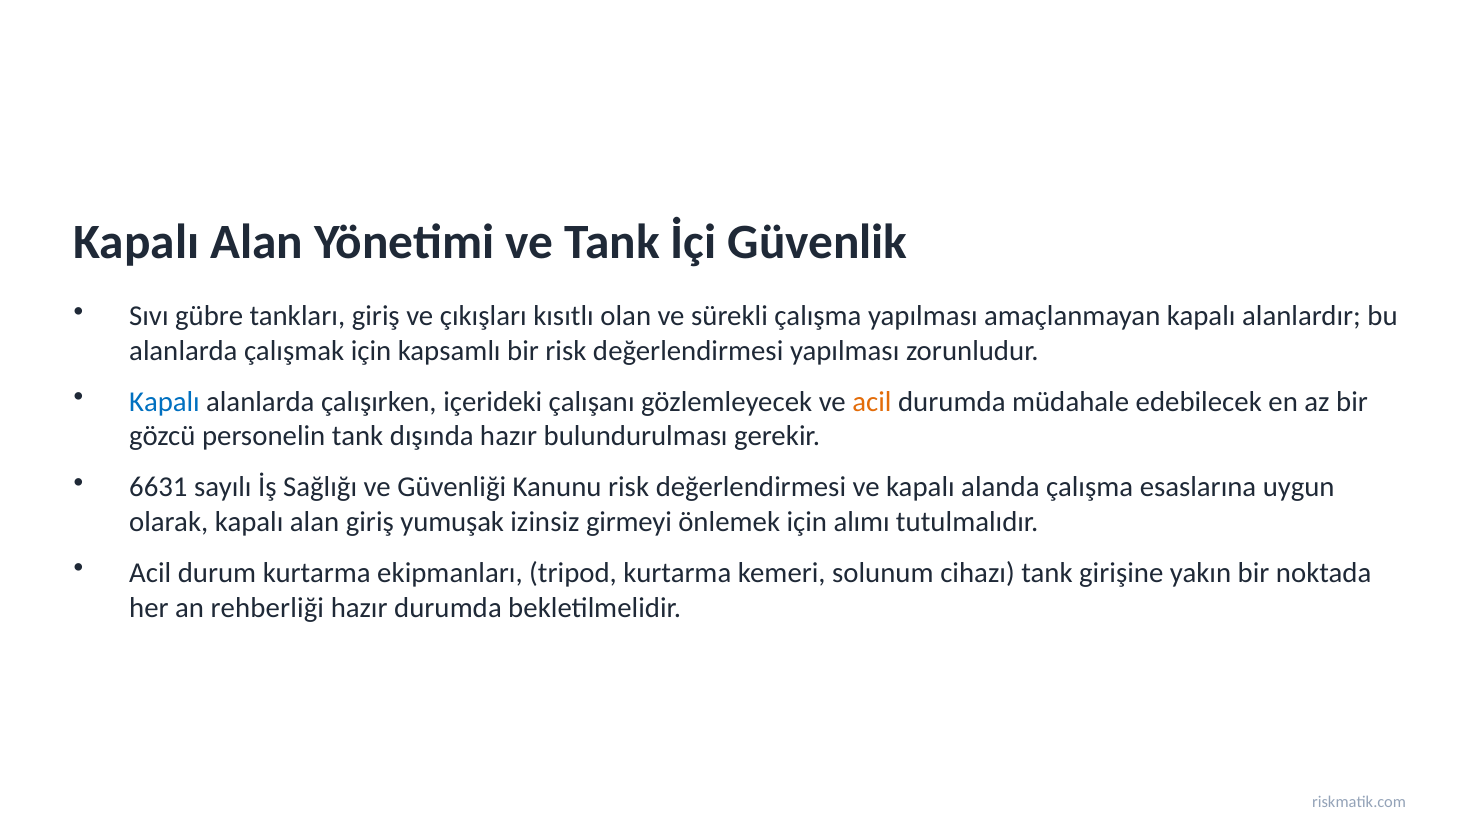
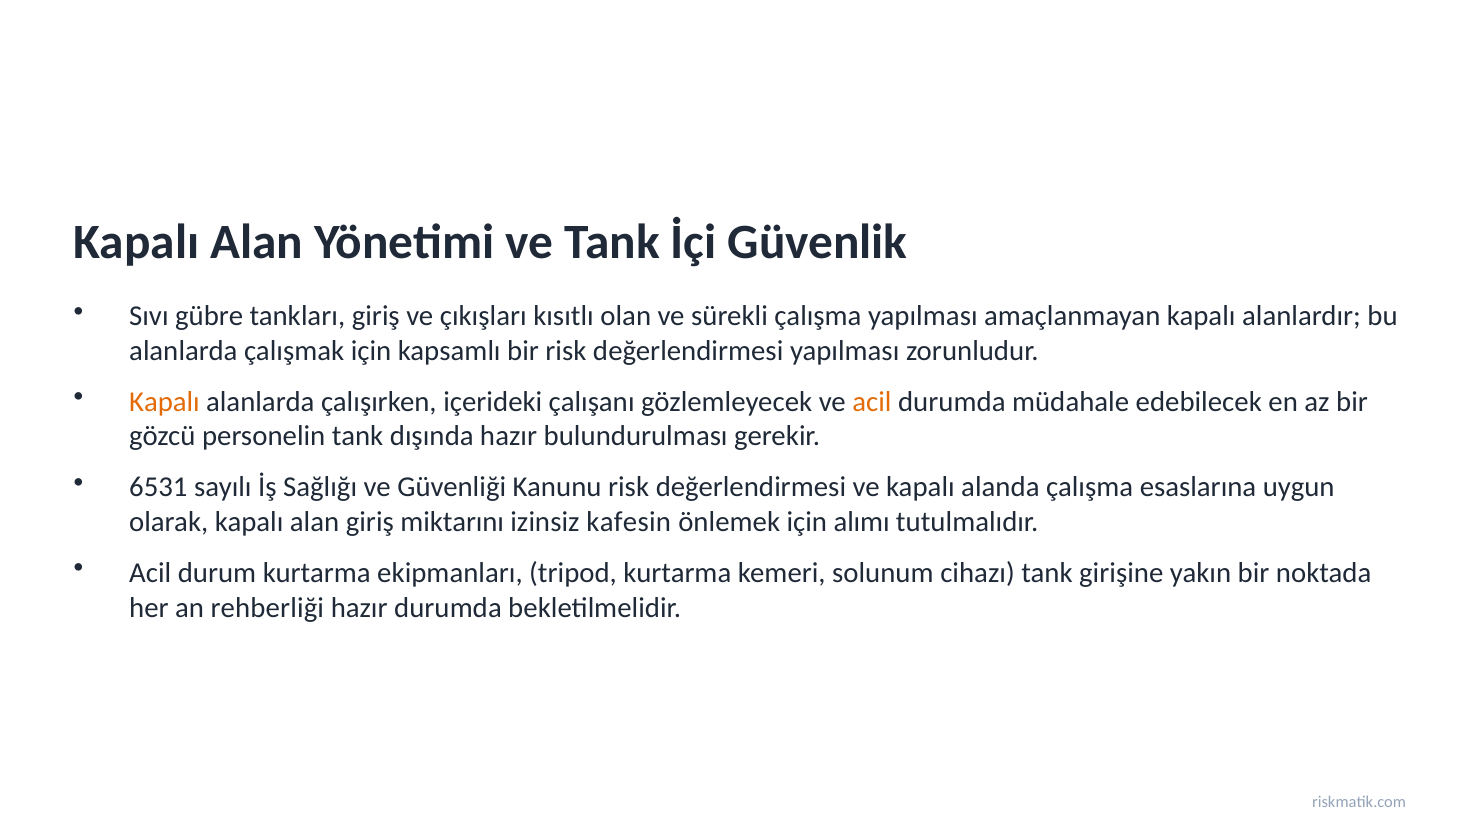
Kapalı colour: blue -> orange (164, 402)
6631: 6631 -> 6531 (158, 488)
yumuşak: yumuşak -> miktarını (452, 522)
girmeyi: girmeyi -> kafesin (629, 522)
